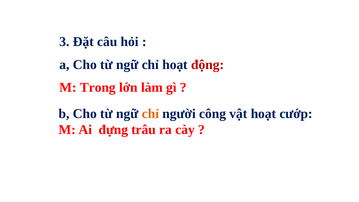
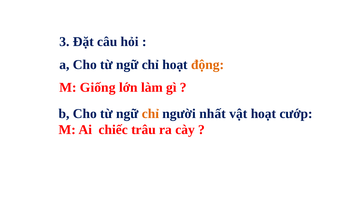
động colour: red -> orange (208, 65)
Trong: Trong -> Giống (98, 88)
công: công -> nhất (213, 114)
đựng: đựng -> chiếc (113, 130)
